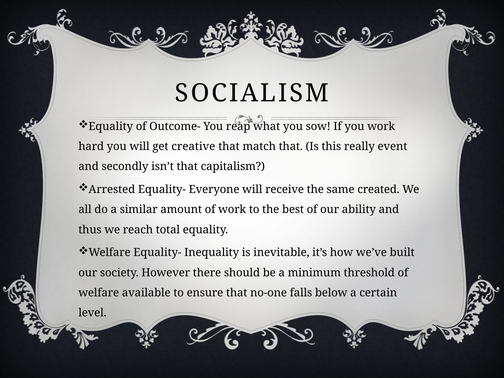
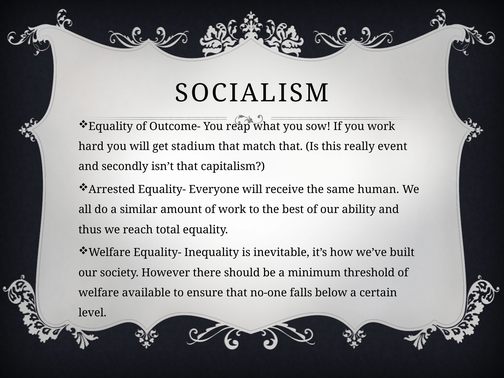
creative: creative -> stadium (193, 146)
created: created -> human (378, 189)
